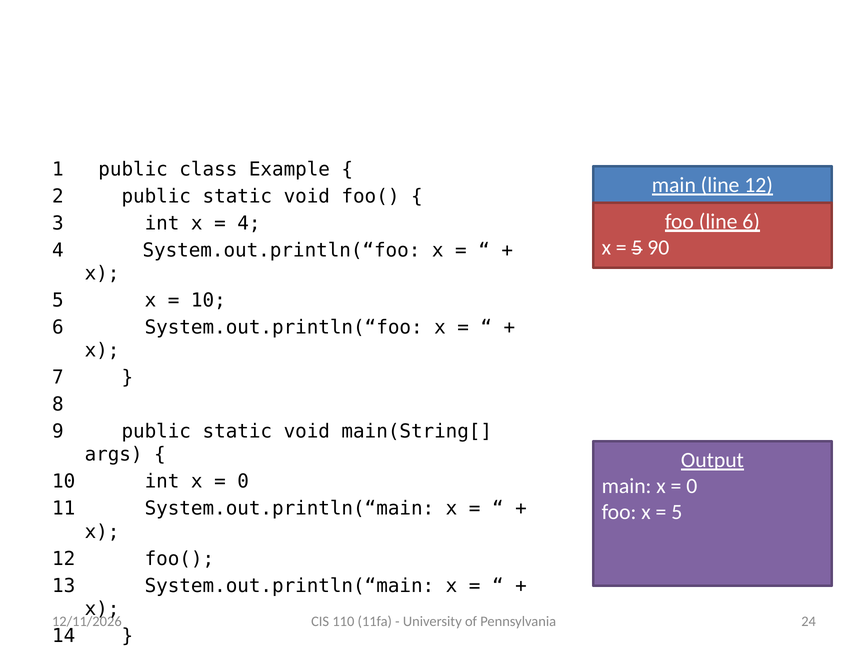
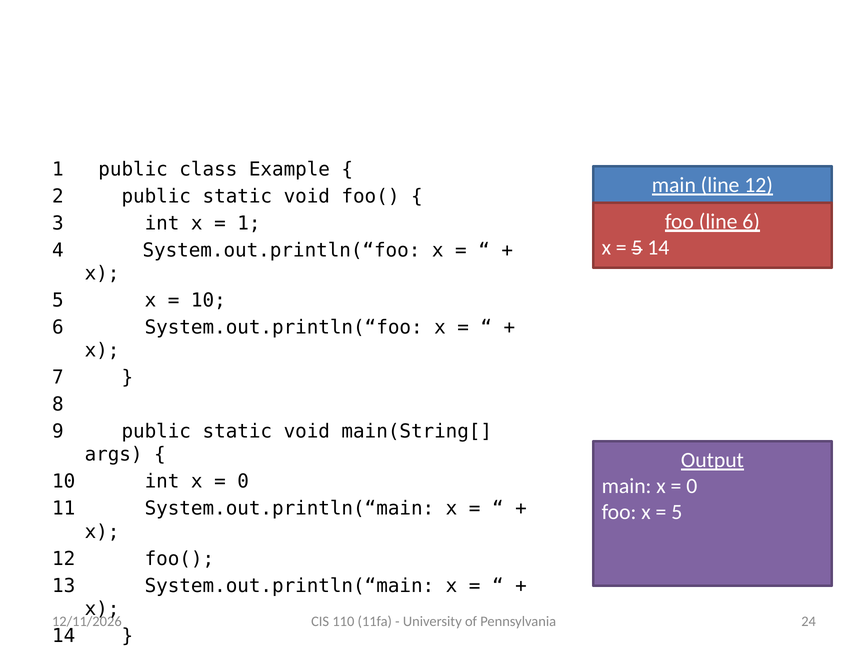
4: 4 -> 1 (249, 223)
5 90: 90 -> 14 (658, 247)
